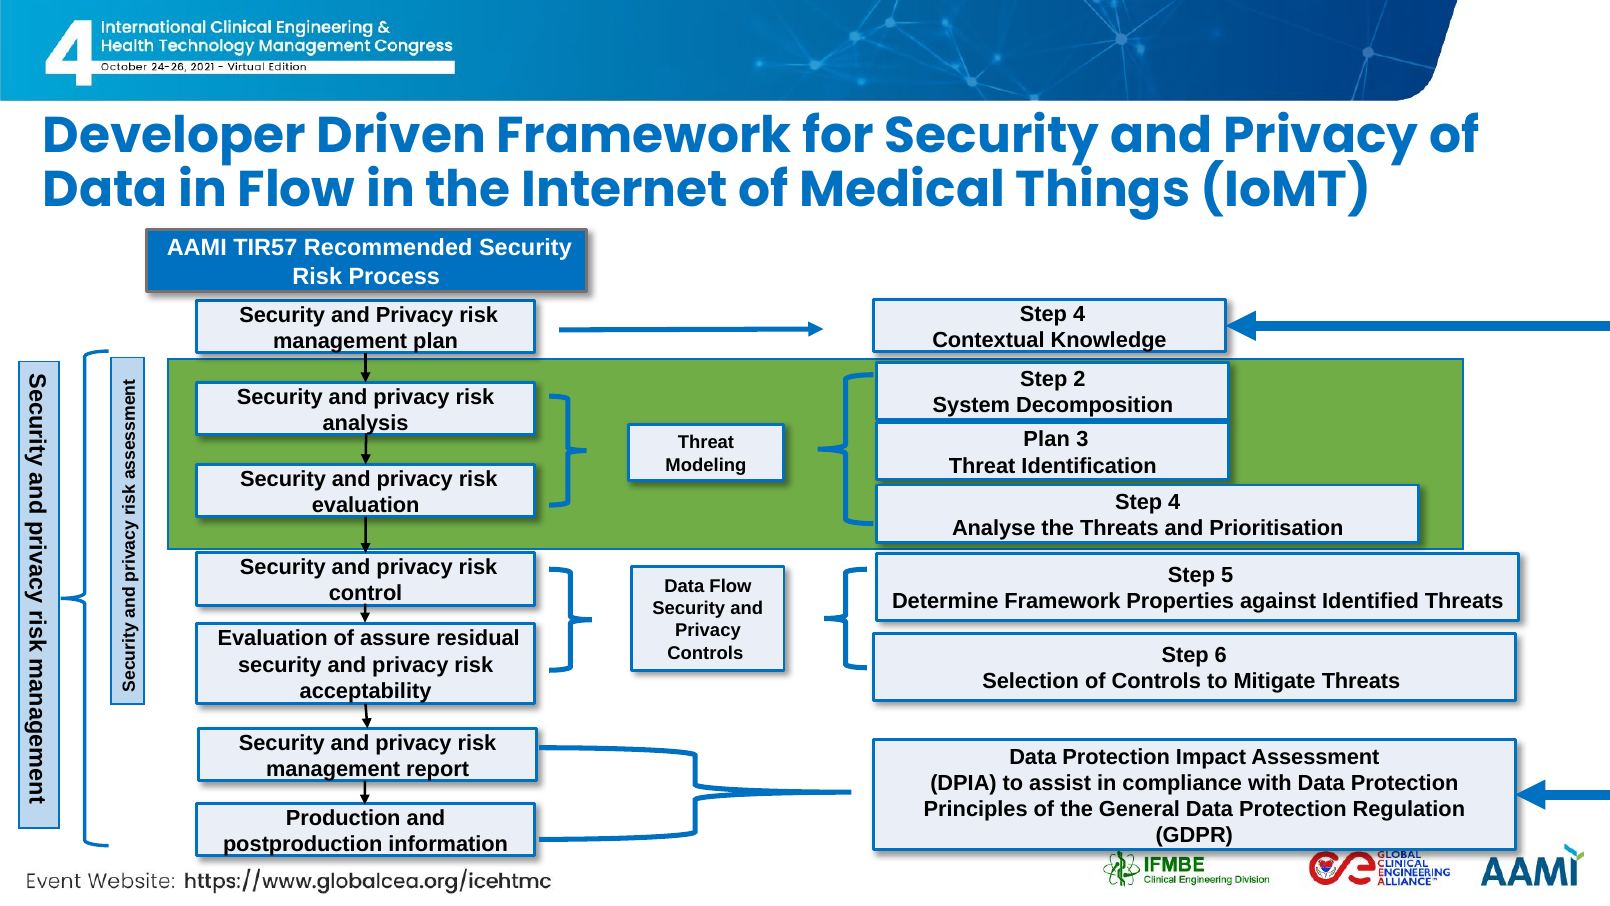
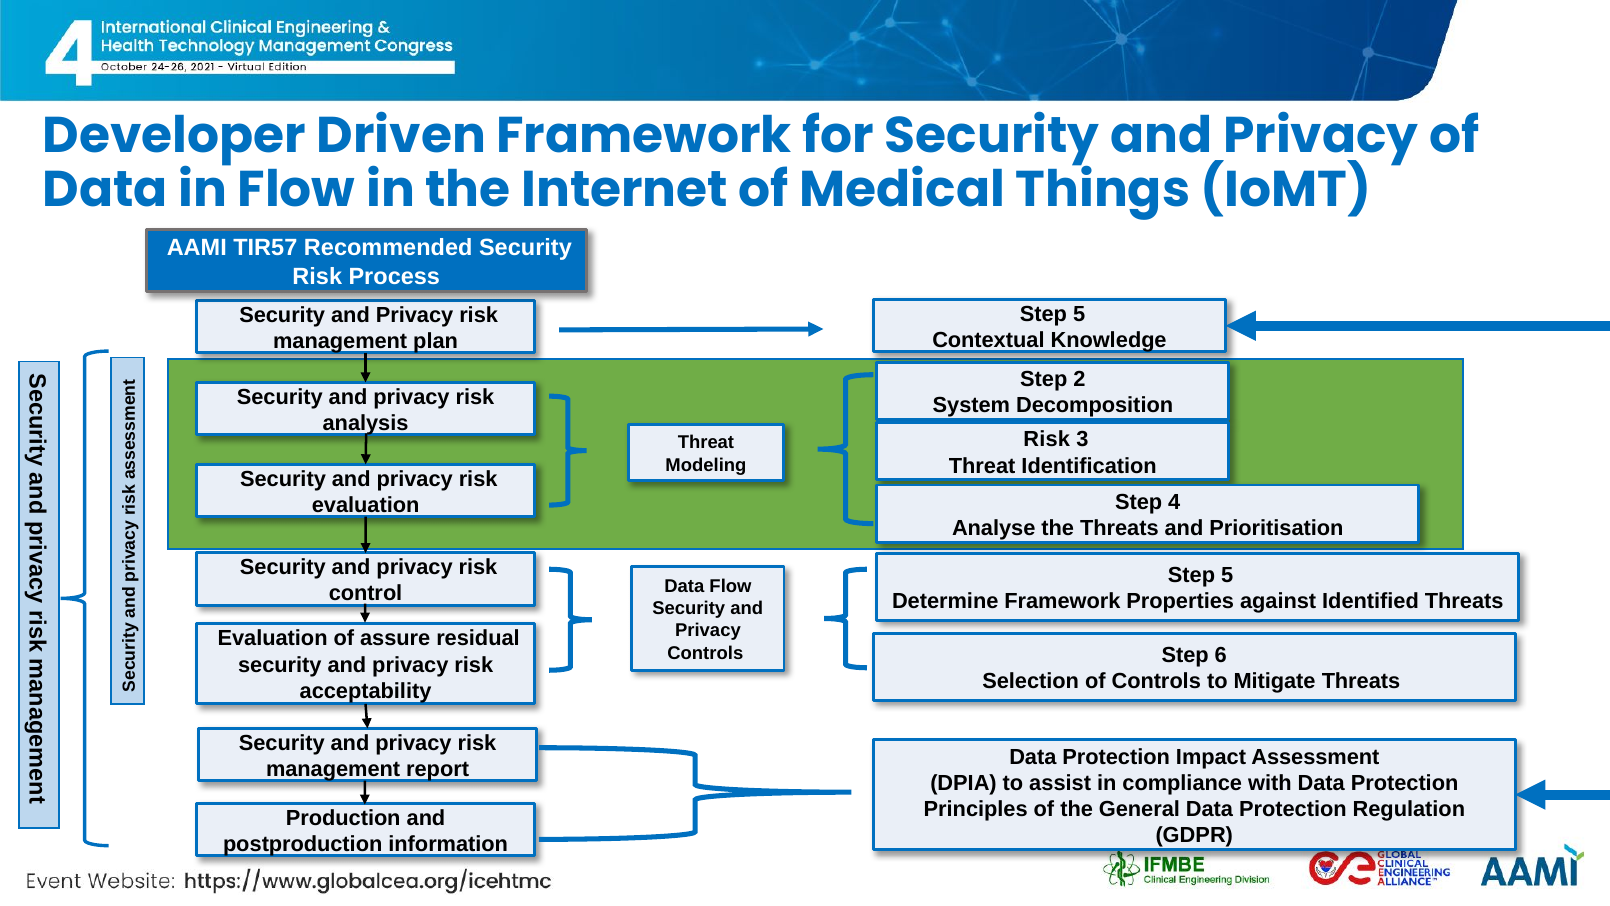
4: 4 -> 5 (1079, 314)
Plan: Plan -> Risk (1047, 440)
